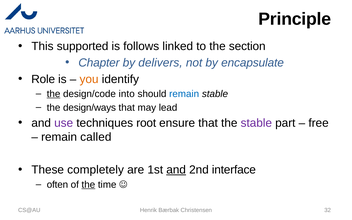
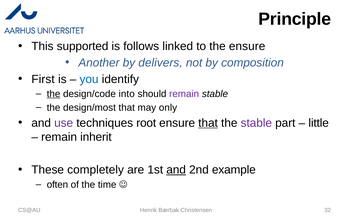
the section: section -> ensure (247, 46)
Chapter: Chapter -> Another (99, 63)
encapsulate: encapsulate -> composition (252, 63)
Role: Role -> First (43, 79)
you colour: orange -> blue (89, 79)
remain colour: blue -> purple (184, 94)
design/ways: design/ways -> design/most (89, 108)
lead: lead -> only (168, 108)
that underline: none -> present (208, 123)
free: free -> little (319, 123)
called: called -> inherit (96, 137)
interface: interface -> example (234, 170)
the underline: present -> none (88, 185)
